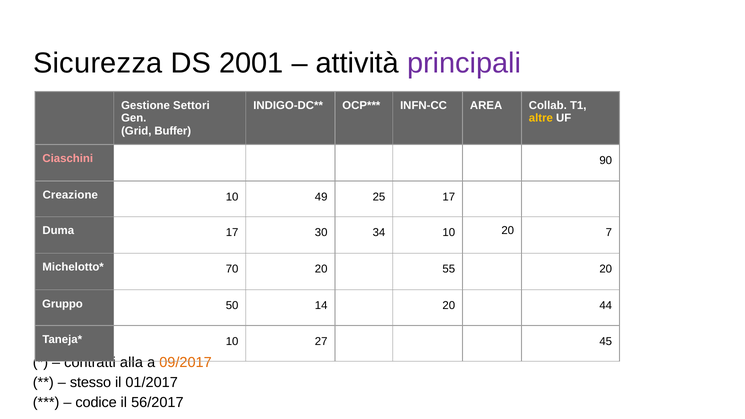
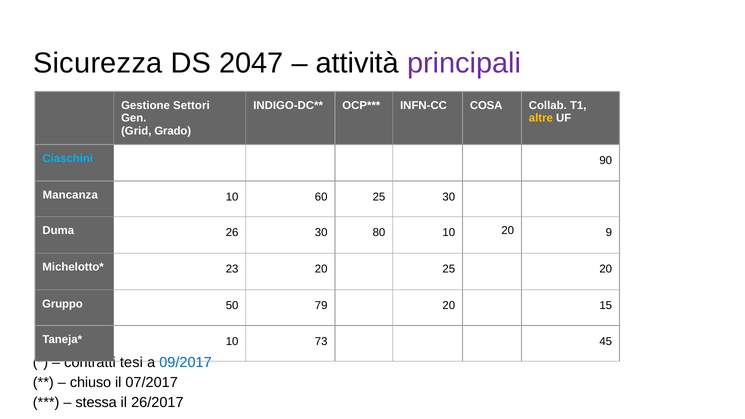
2001: 2001 -> 2047 (251, 63)
AREA: AREA -> COSA (486, 106)
Buffer: Buffer -> Grado (173, 131)
Ciaschini colour: pink -> light blue (68, 158)
Creazione: Creazione -> Mancanza (70, 195)
49: 49 -> 60 (321, 197)
25 17: 17 -> 30 (449, 197)
Duma 17: 17 -> 26 (232, 233)
34: 34 -> 80 (379, 233)
7: 7 -> 9 (609, 233)
70: 70 -> 23 (232, 269)
20 55: 55 -> 25 (449, 269)
14: 14 -> 79 (321, 306)
44: 44 -> 15 (606, 306)
27: 27 -> 73 (321, 341)
alla: alla -> tesi (131, 362)
09/2017 colour: orange -> blue (185, 362)
stesso: stesso -> chiuso (91, 382)
01/2017: 01/2017 -> 07/2017 (152, 382)
codice: codice -> stessa (96, 402)
56/2017: 56/2017 -> 26/2017 (157, 402)
